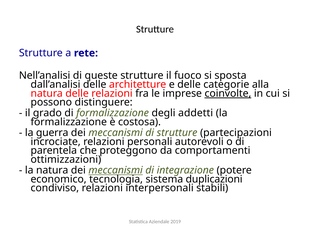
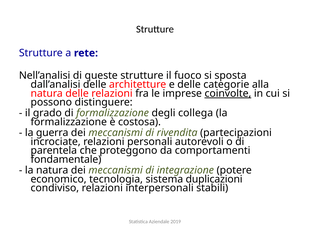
addetti: addetti -> collega (196, 113)
di strutture: strutture -> rivendita (177, 133)
ottimizzazioni: ottimizzazioni -> fondamentale (66, 160)
meccanismi underline: present -> none (116, 171)
